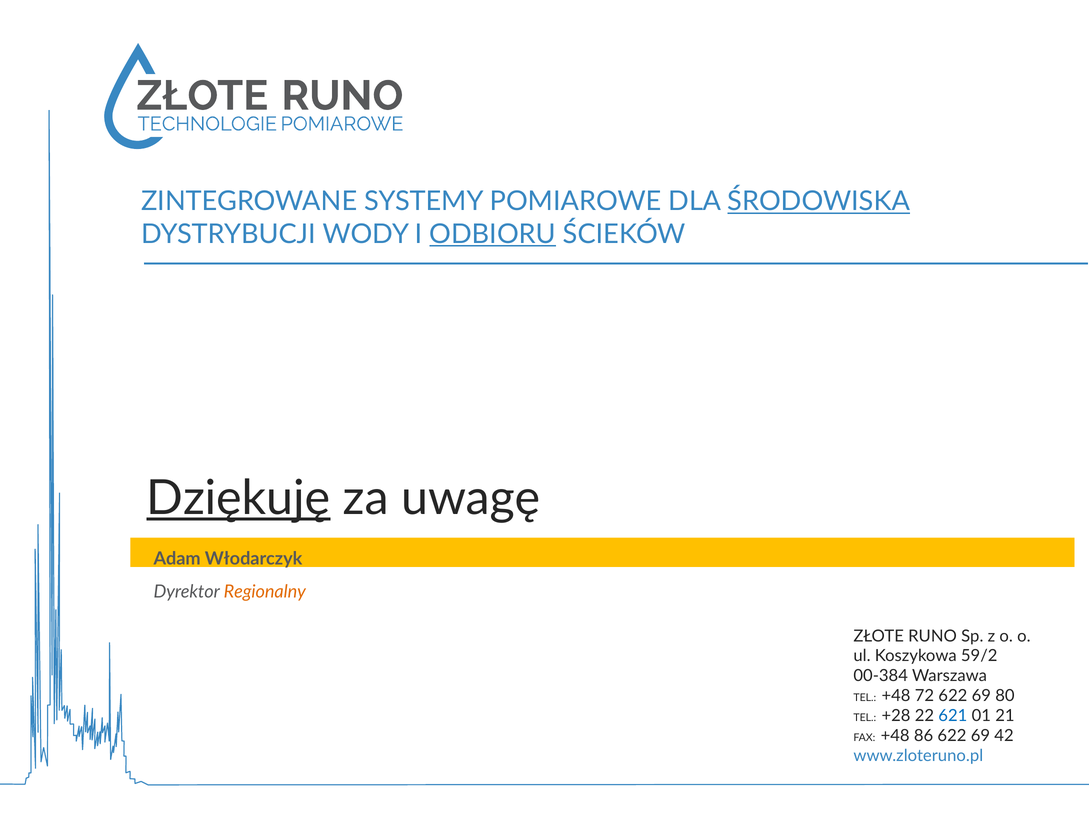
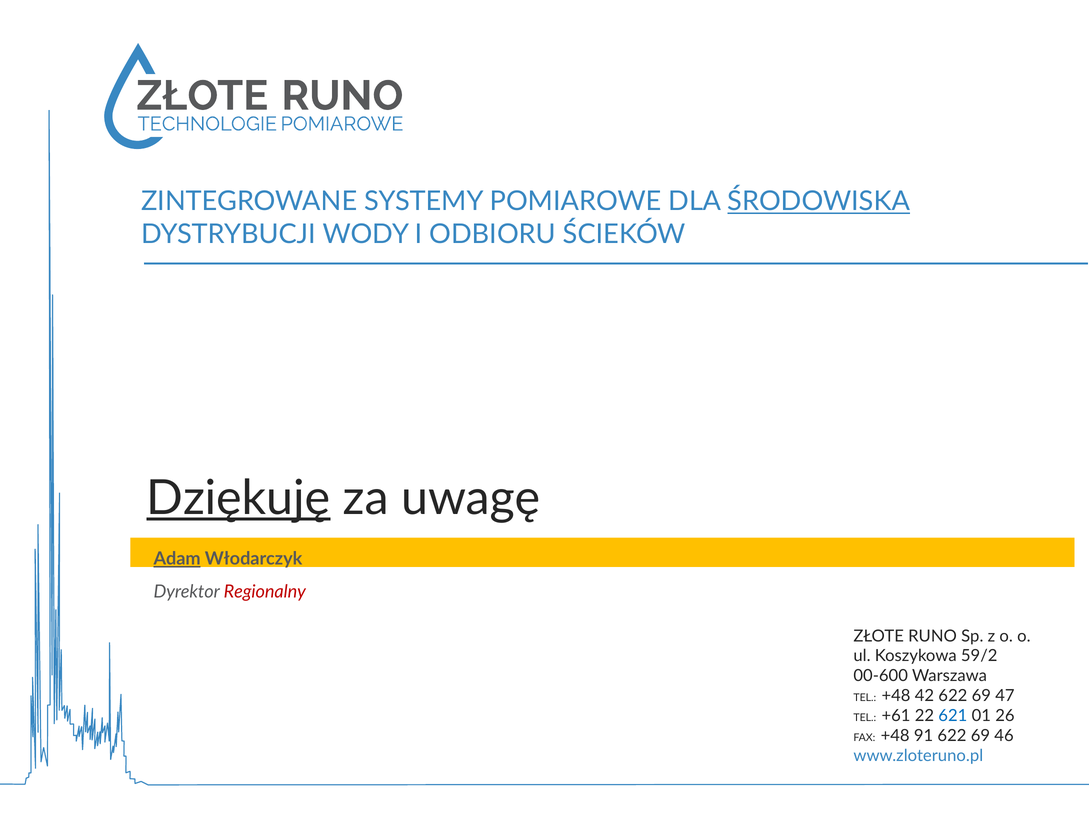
ODBIORU underline: present -> none (493, 234)
Adam underline: none -> present (177, 559)
Regionalny colour: orange -> red (265, 591)
00-384: 00-384 -> 00-600 (881, 676)
72: 72 -> 42 (924, 696)
80: 80 -> 47 (1005, 696)
+28: +28 -> +61 (896, 716)
21: 21 -> 26 (1005, 716)
86: 86 -> 91 (924, 736)
42: 42 -> 46 (1004, 736)
